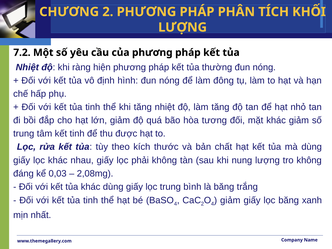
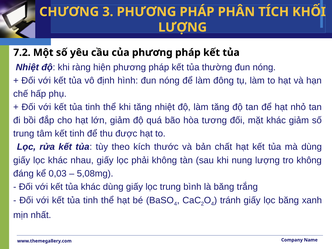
CHƯƠNG 2: 2 -> 3 (108, 12)
2,08mg: 2,08mg -> 5,08mg (95, 174)
giảm: giảm -> tránh (230, 200)
